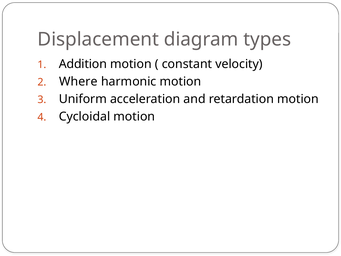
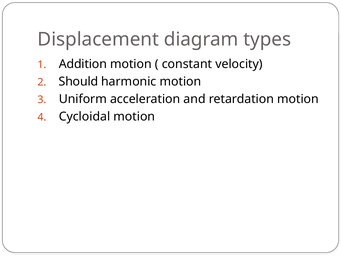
Where: Where -> Should (78, 81)
